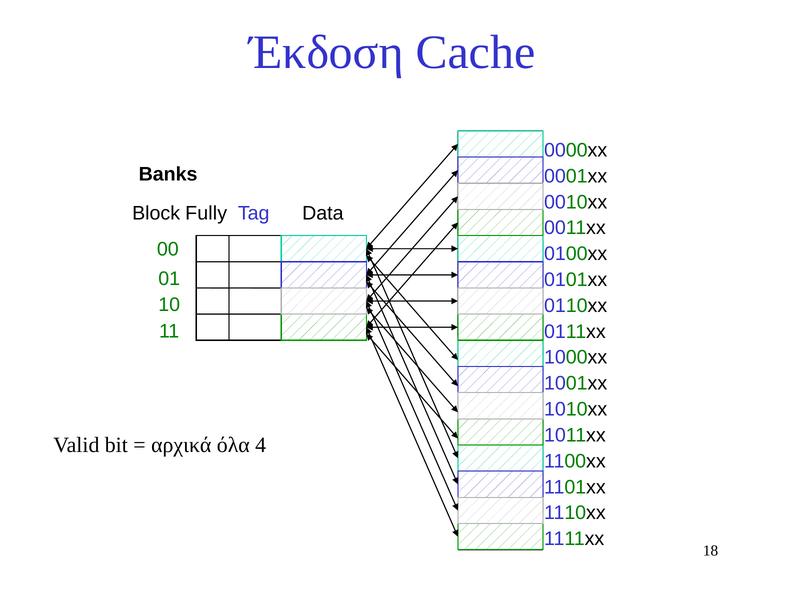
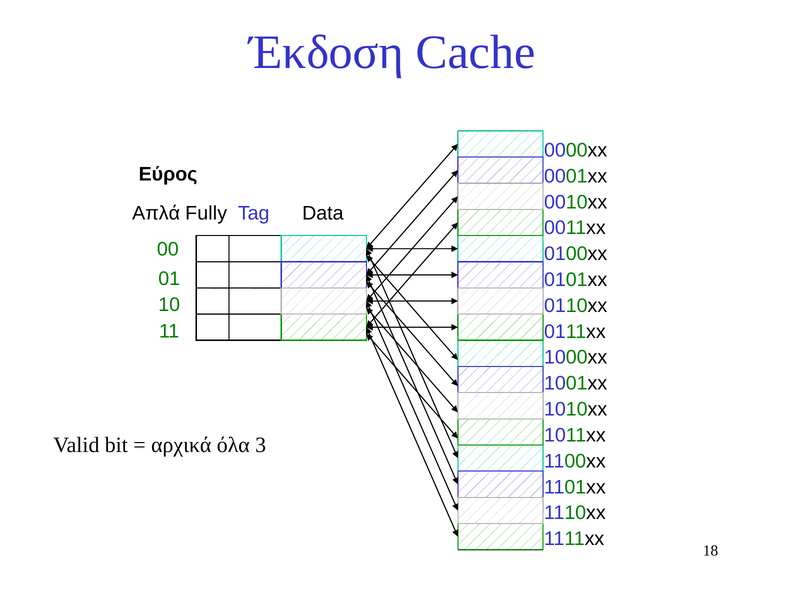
Banks: Banks -> Εύρος (168, 174)
Block: Block -> Απλά (156, 213)
4: 4 -> 3 (261, 445)
